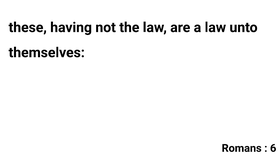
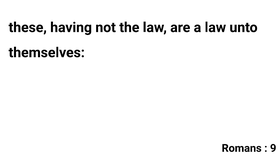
6: 6 -> 9 (273, 148)
